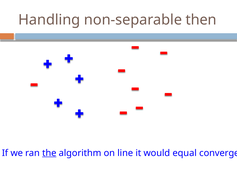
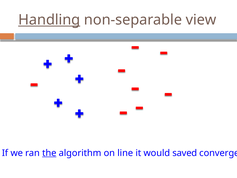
Handling underline: none -> present (49, 20)
then: then -> view (201, 20)
equal: equal -> saved (185, 153)
